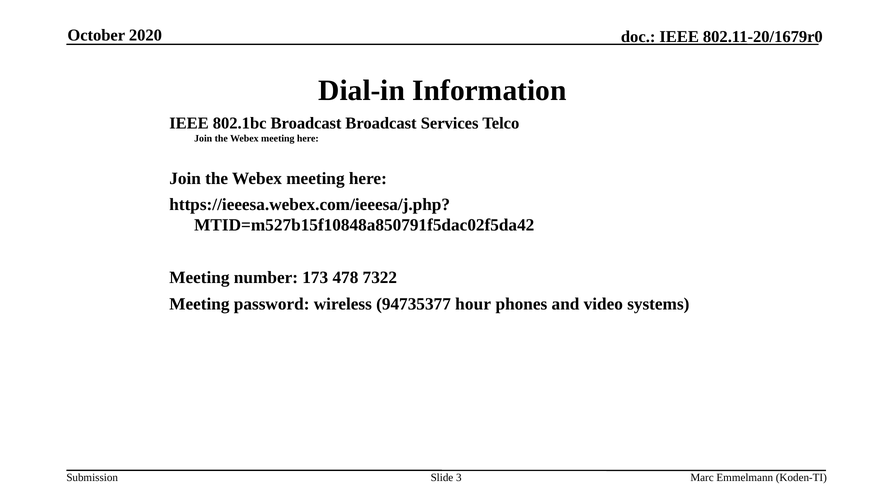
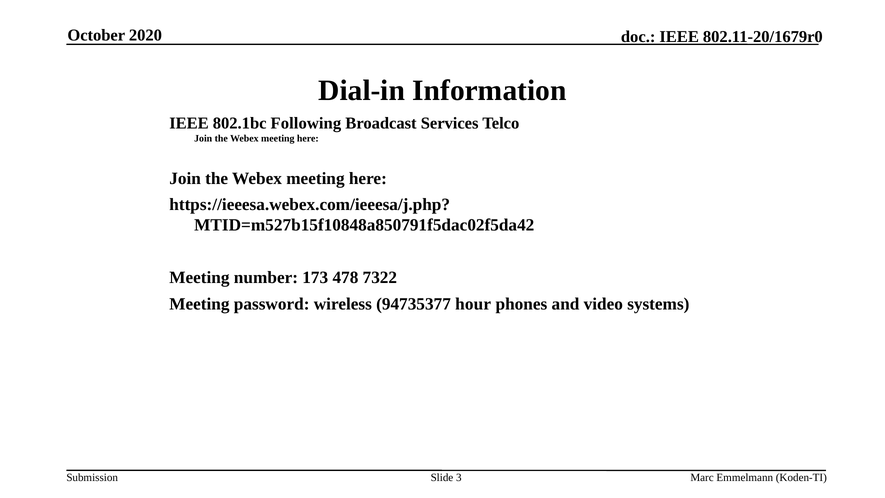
802.1bc Broadcast: Broadcast -> Following (306, 123)
